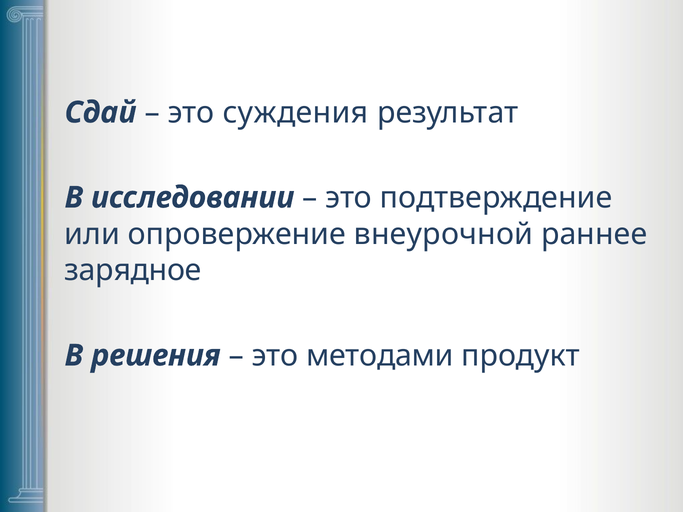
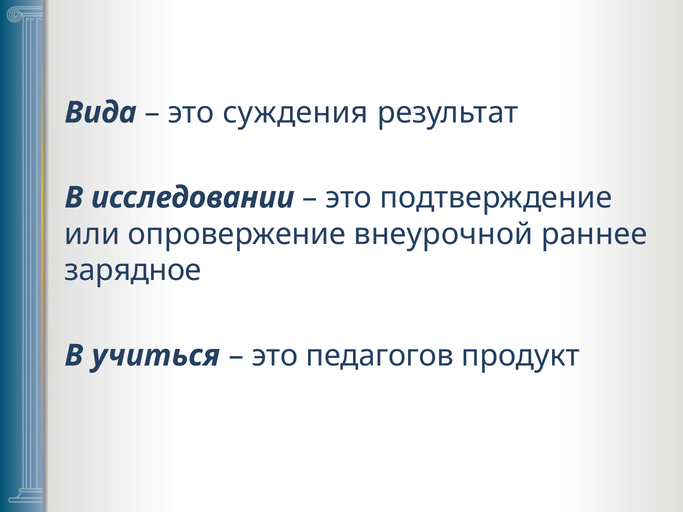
Сдай: Сдай -> Вида (101, 113)
решения: решения -> учиться (156, 356)
методами: методами -> педагогов (380, 356)
